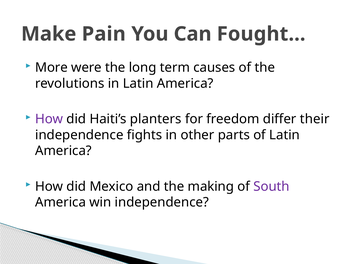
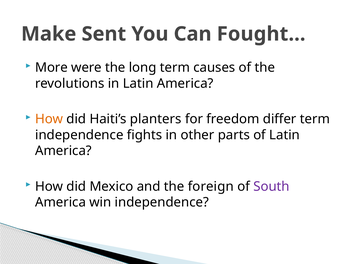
Pain: Pain -> Sent (104, 34)
How colour: purple -> orange (49, 119)
differ their: their -> term (315, 119)
making: making -> foreign (211, 186)
